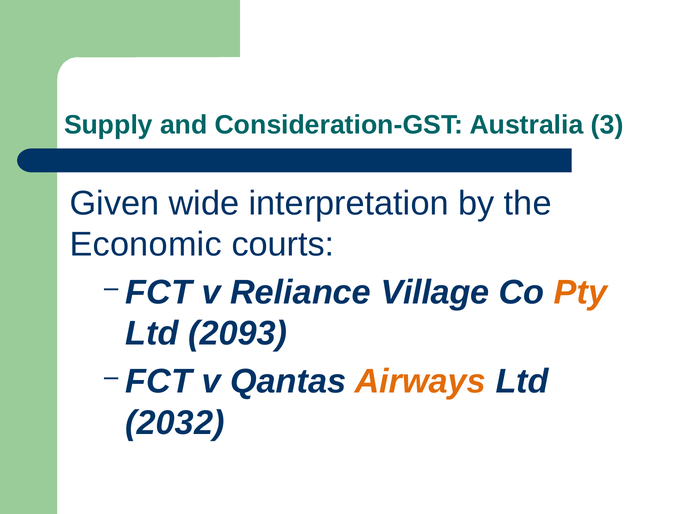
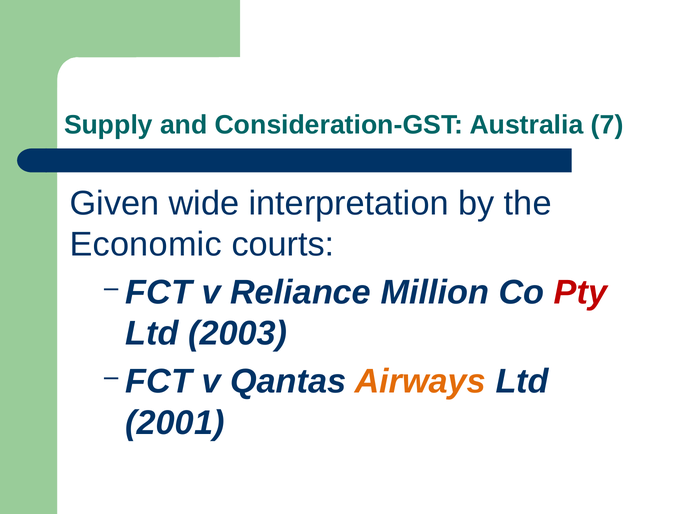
3: 3 -> 7 (607, 125)
Village: Village -> Million (435, 293)
Pty colour: orange -> red (580, 293)
2093: 2093 -> 2003 (238, 334)
2032: 2032 -> 2001 (175, 423)
